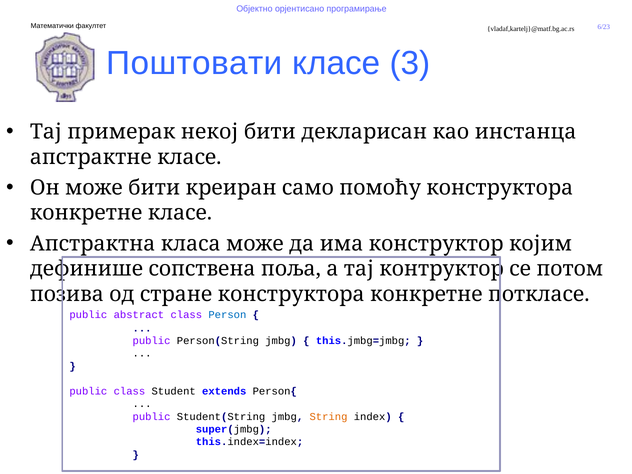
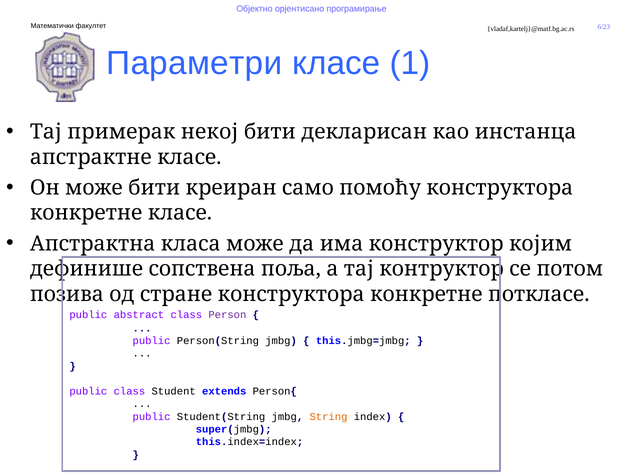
Поштовати: Поштовати -> Параметри (194, 63)
3: 3 -> 1 (410, 63)
Person colour: blue -> purple (227, 315)
